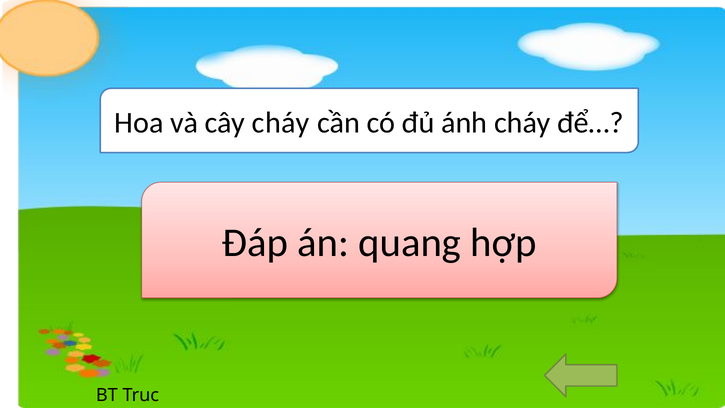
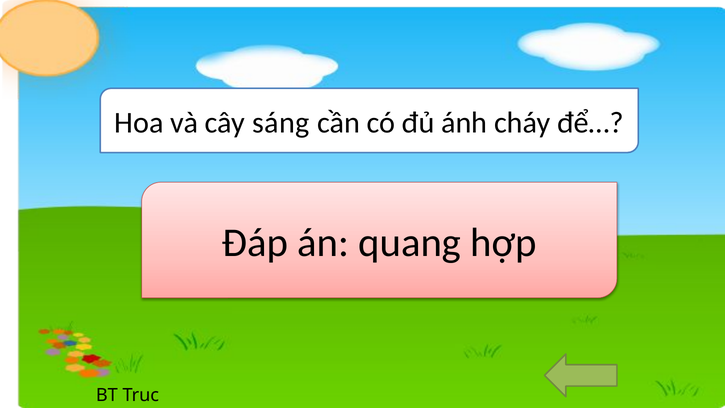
cây cháy: cháy -> sáng (281, 122)
